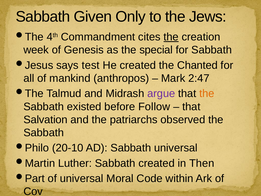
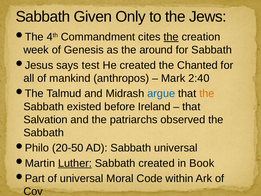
special: special -> around (156, 50)
2:47: 2:47 -> 2:40 (199, 78)
argue colour: purple -> blue (161, 93)
Follow: Follow -> Ireland (154, 106)
20-10: 20-10 -> 20-50 (68, 148)
Luther underline: none -> present (75, 163)
Then: Then -> Book (202, 163)
